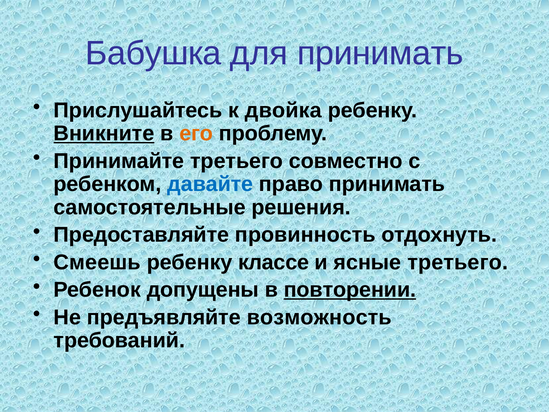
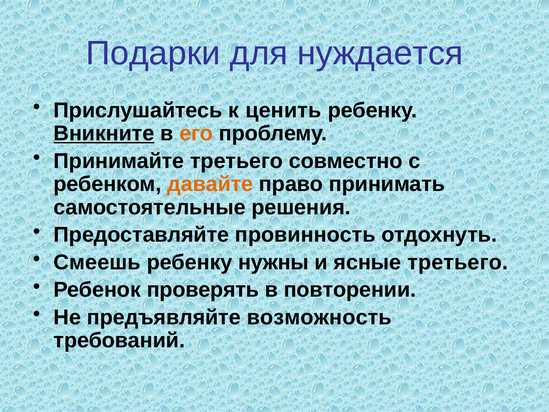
Бабушка: Бабушка -> Подарки (153, 53)
для принимать: принимать -> нуждается (380, 53)
двойка: двойка -> ценить (283, 110)
давайте colour: blue -> orange (210, 184)
классе: классе -> нужны (274, 262)
допущены: допущены -> проверять (203, 290)
повторении underline: present -> none (350, 290)
